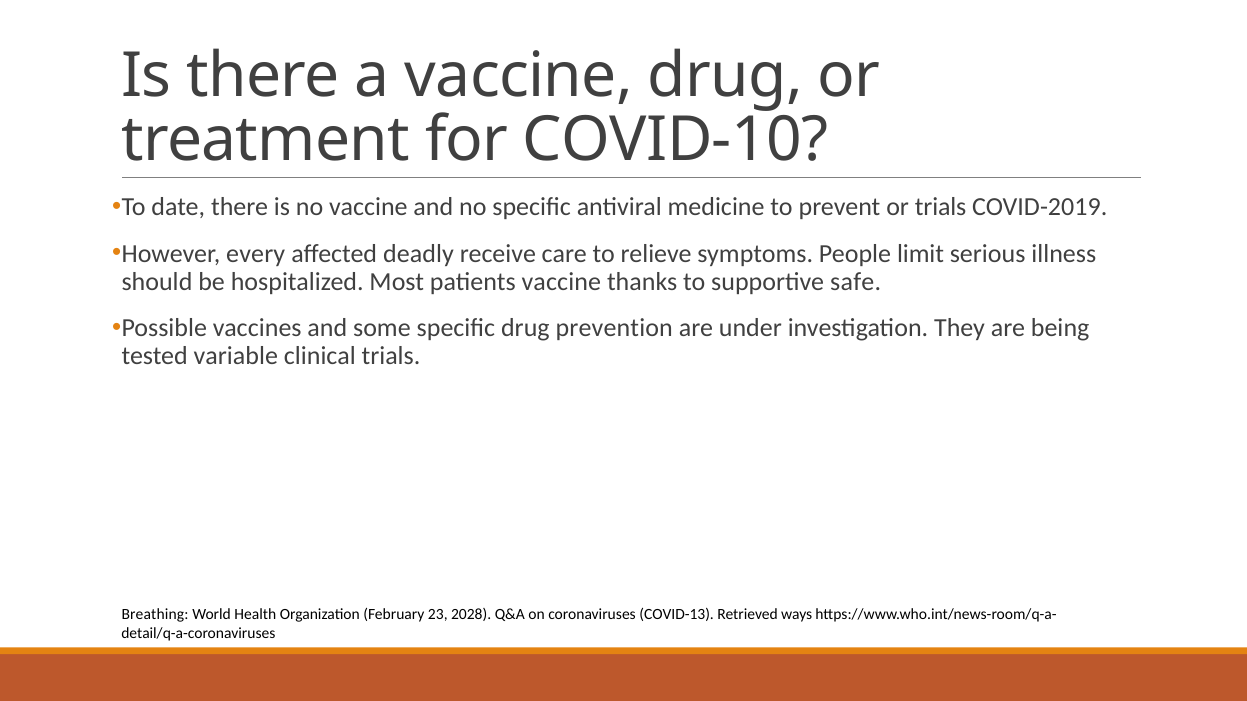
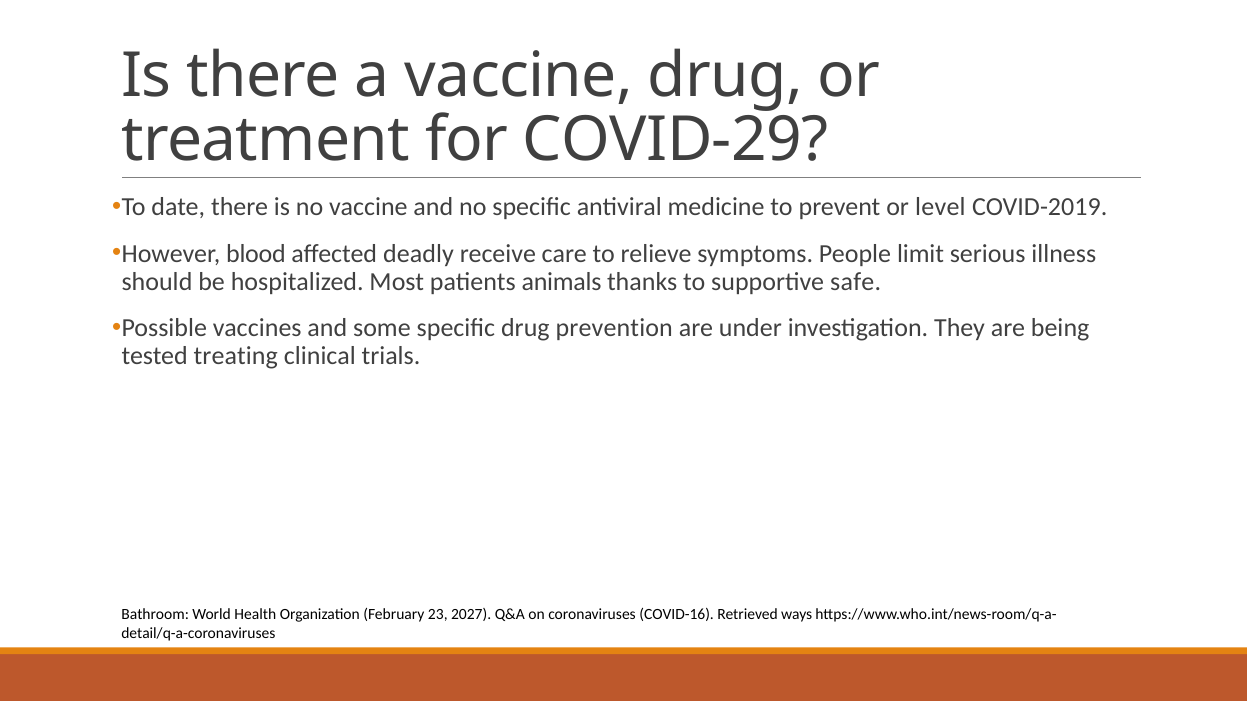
COVID-10: COVID-10 -> COVID-29 (676, 140)
or trials: trials -> level (940, 207)
every: every -> blood (256, 254)
patients vaccine: vaccine -> animals (562, 282)
variable: variable -> treating (236, 356)
Breathing: Breathing -> Bathroom (155, 615)
2028: 2028 -> 2027 (471, 615)
COVID-13: COVID-13 -> COVID-16 (677, 615)
